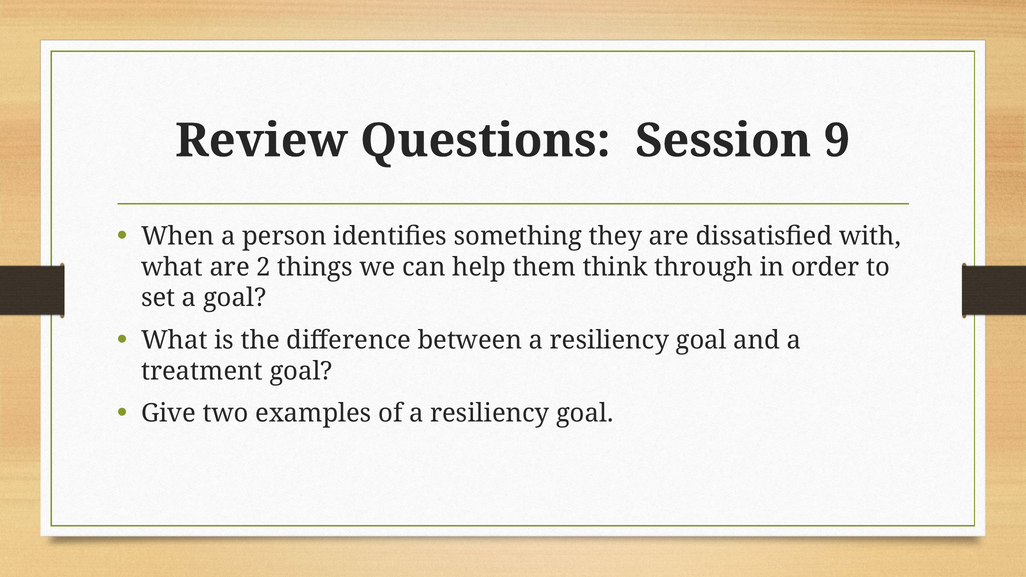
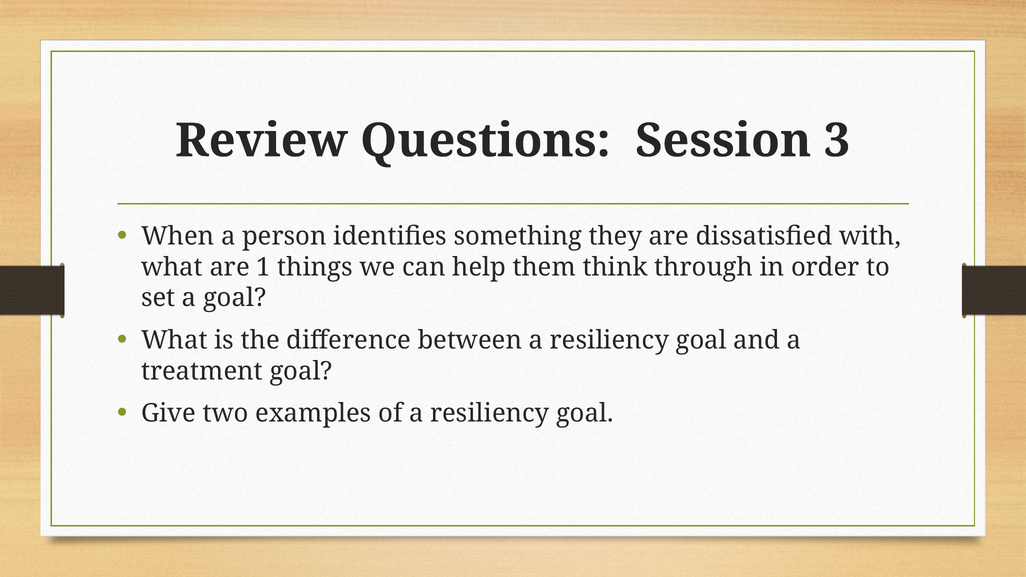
9: 9 -> 3 (837, 141)
2: 2 -> 1 (264, 267)
